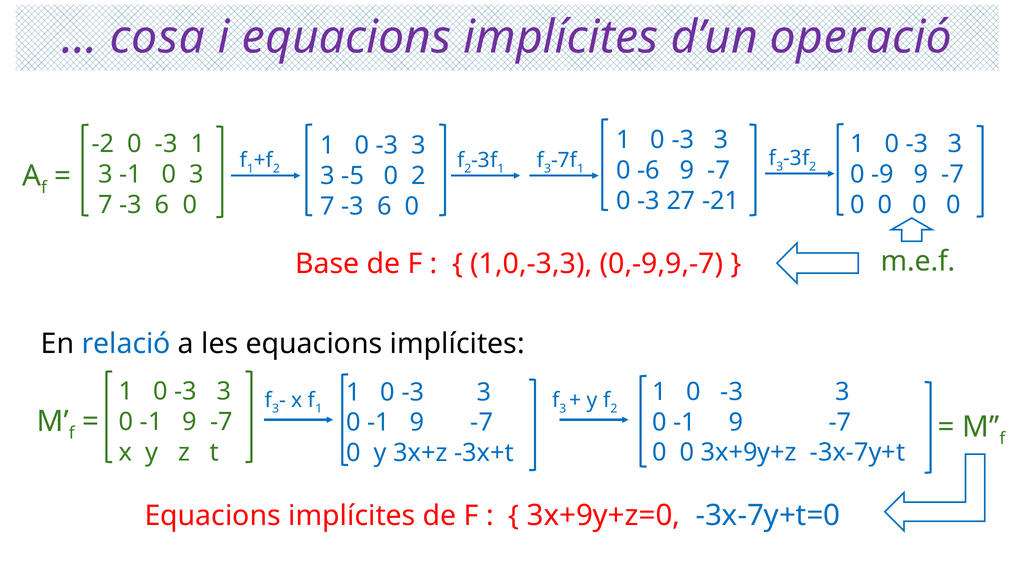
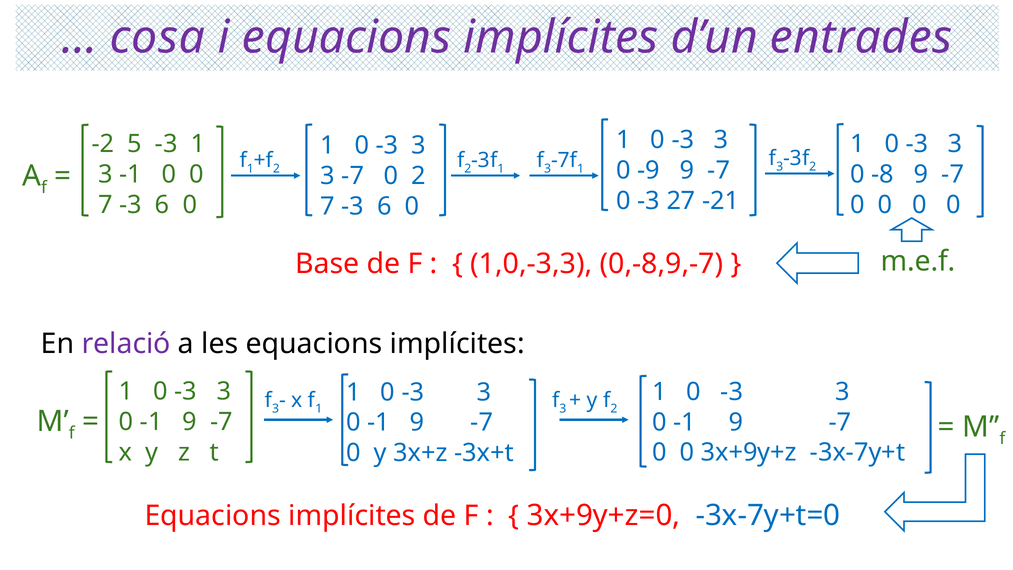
operació: operació -> entrades (861, 37)
-2 0: 0 -> 5 (135, 144)
-6: -6 -> -9 (649, 170)
-1 0 3: 3 -> 0 (196, 174)
-9: -9 -> -8 (883, 174)
3 -5: -5 -> -7 (353, 176)
0,-9,9,-7: 0,-9,9,-7 -> 0,-8,9,-7 (661, 264)
relació colour: blue -> purple (126, 344)
